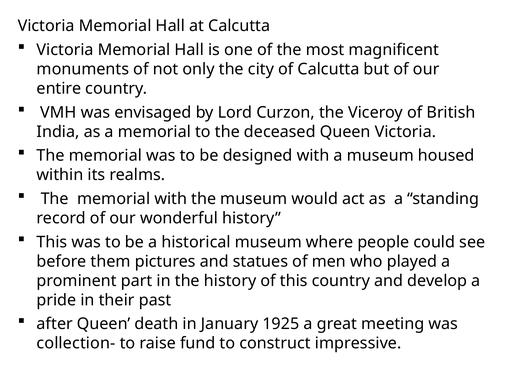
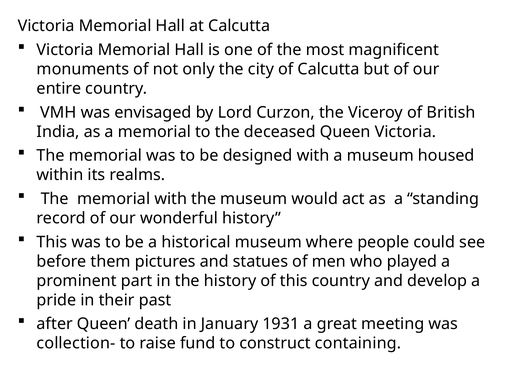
1925: 1925 -> 1931 (281, 324)
impressive: impressive -> containing (358, 343)
